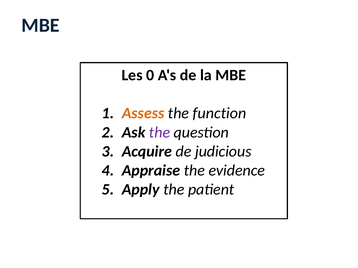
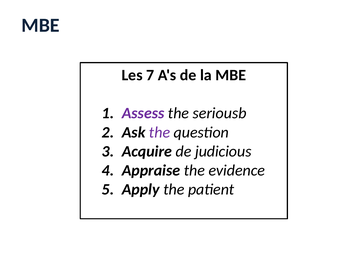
0: 0 -> 7 (150, 75)
Assess colour: orange -> purple (143, 113)
function: function -> seriousb (220, 113)
